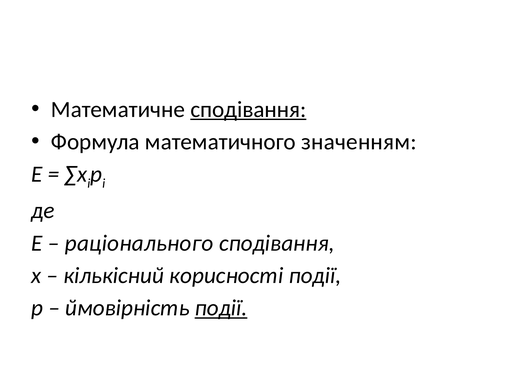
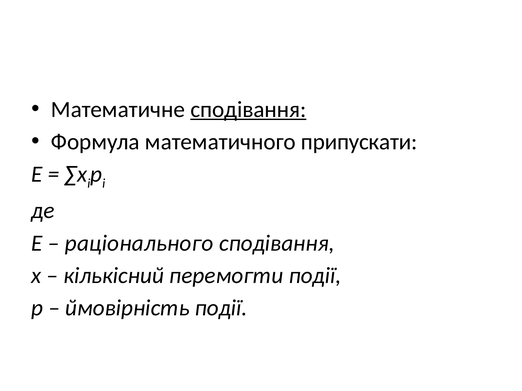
значенням: значенням -> припускати (359, 142)
корисності: корисності -> перемогти (226, 276)
події underline: present -> none (221, 308)
